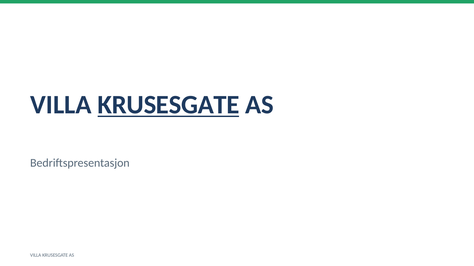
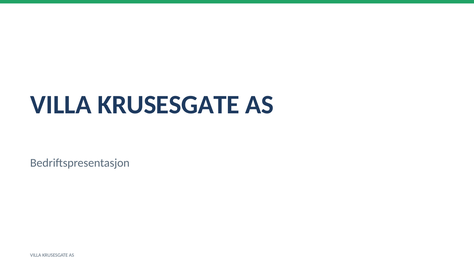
KRUSESGATE underline: present -> none (169, 105)
